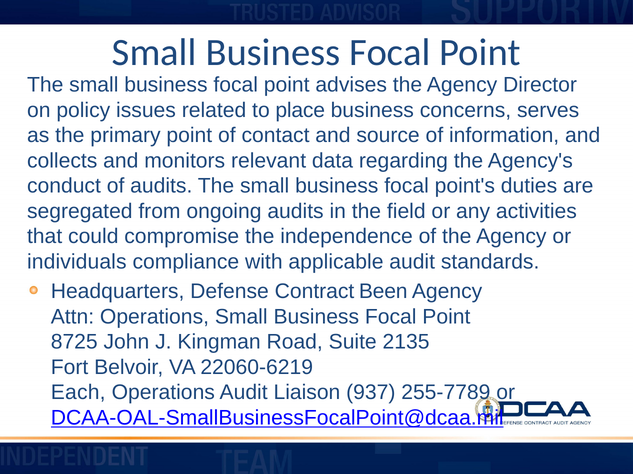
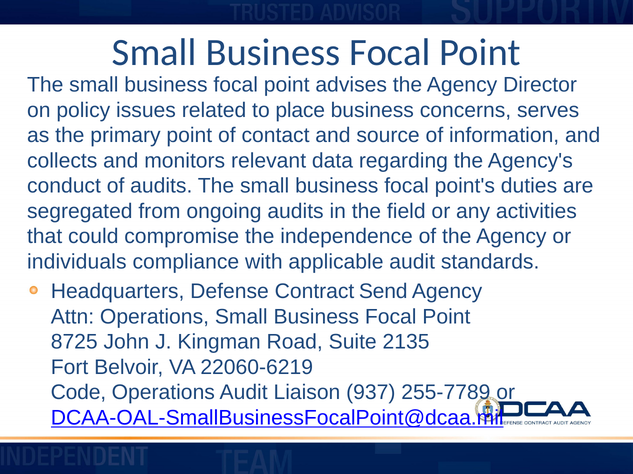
Been: Been -> Send (383, 292)
Each: Each -> Code (78, 393)
